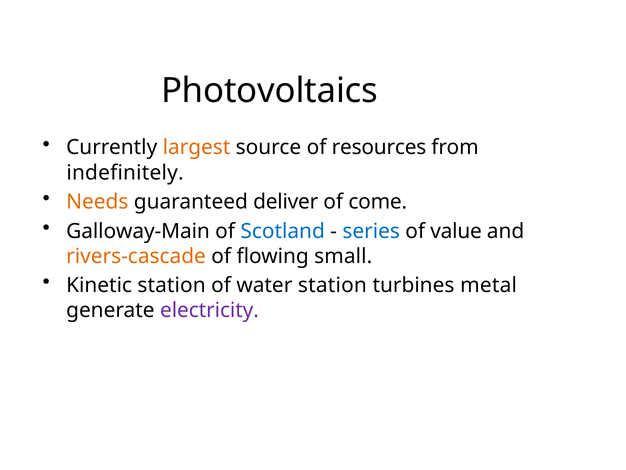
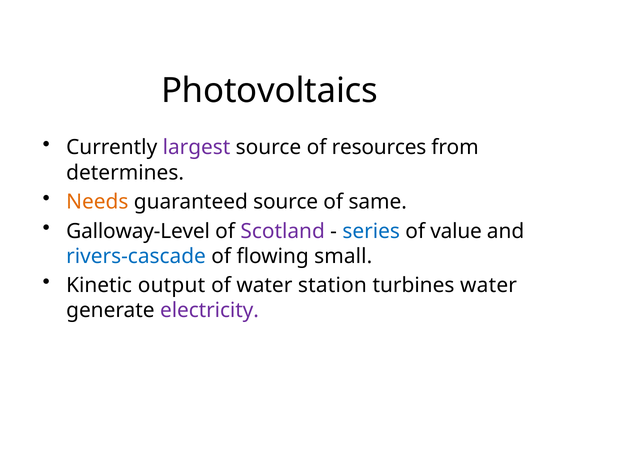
largest colour: orange -> purple (197, 147)
indefinitely: indefinitely -> determines (125, 172)
guaranteed deliver: deliver -> source (286, 202)
come: come -> same (378, 202)
Galloway-Main: Galloway-Main -> Galloway-Level (138, 231)
Scotland colour: blue -> purple (283, 231)
rivers-cascade colour: orange -> blue (136, 256)
Kinetic station: station -> output (171, 285)
turbines metal: metal -> water (489, 285)
